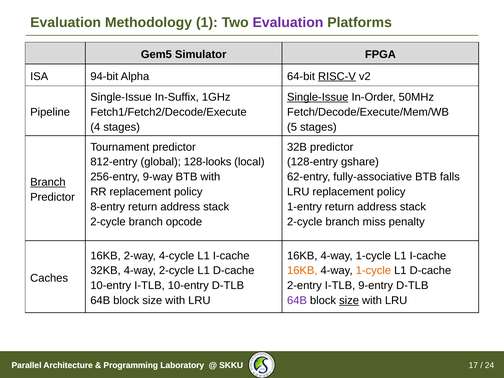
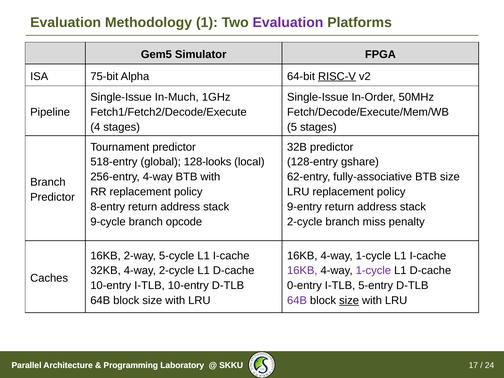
94-bit: 94-bit -> 75-bit (104, 76)
In-Suffix: In-Suffix -> In-Much (177, 97)
Single-Issue underline: present -> none (318, 97)
812-entry: 812-entry -> 518-entry (114, 162)
256-entry 9-way: 9-way -> 4-way (158, 177)
BTB falls: falls -> size (450, 177)
Branch underline: present -> none (48, 182)
1-entry: 1-entry -> 9-entry (304, 207)
2-cycle: 2-cycle -> 9-cycle (108, 222)
4-cycle: 4-cycle -> 5-cycle (177, 256)
16KB colour: orange -> purple (302, 271)
1-cycle colour: orange -> purple (373, 271)
2-entry: 2-entry -> 0-entry (304, 286)
9-entry: 9-entry -> 5-entry (376, 286)
